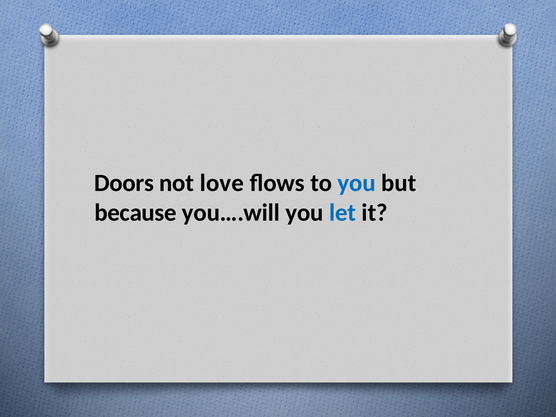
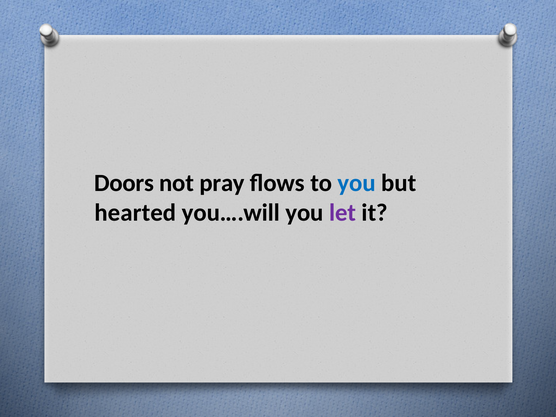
love: love -> pray (222, 183)
because: because -> hearted (135, 213)
let colour: blue -> purple (343, 213)
